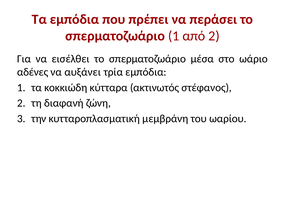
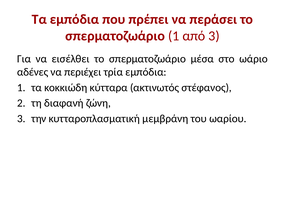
από 2: 2 -> 3 (214, 36)
αυξάνει: αυξάνει -> περιέχει (83, 72)
